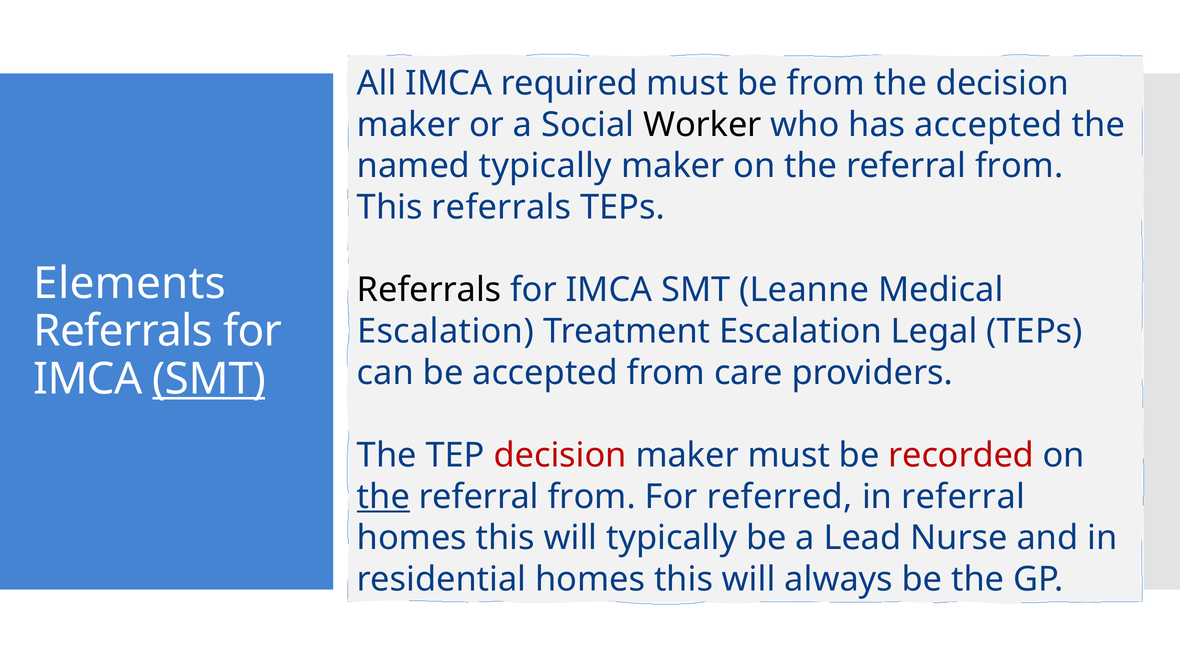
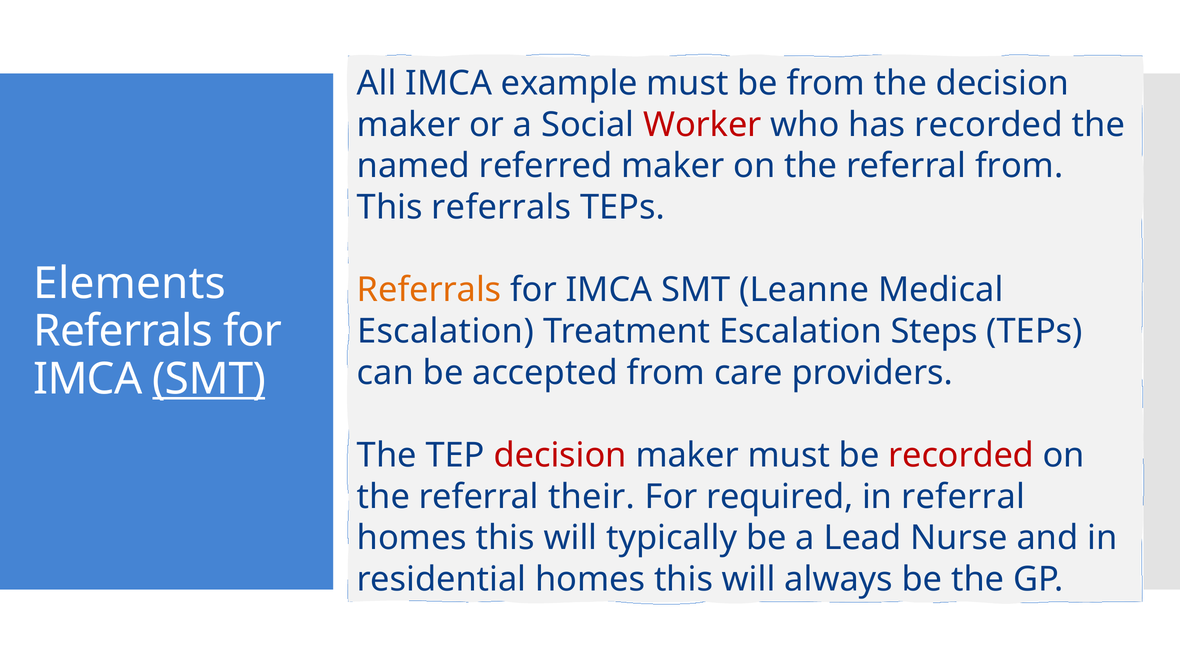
required: required -> example (569, 83)
Worker colour: black -> red (702, 125)
has accepted: accepted -> recorded (988, 125)
named typically: typically -> referred (546, 166)
Referrals colour: black -> orange (429, 290)
Legal: Legal -> Steps (934, 331)
the underline: present -> none (384, 496)
from: from -> their (592, 496)
referred: referred -> required (780, 496)
